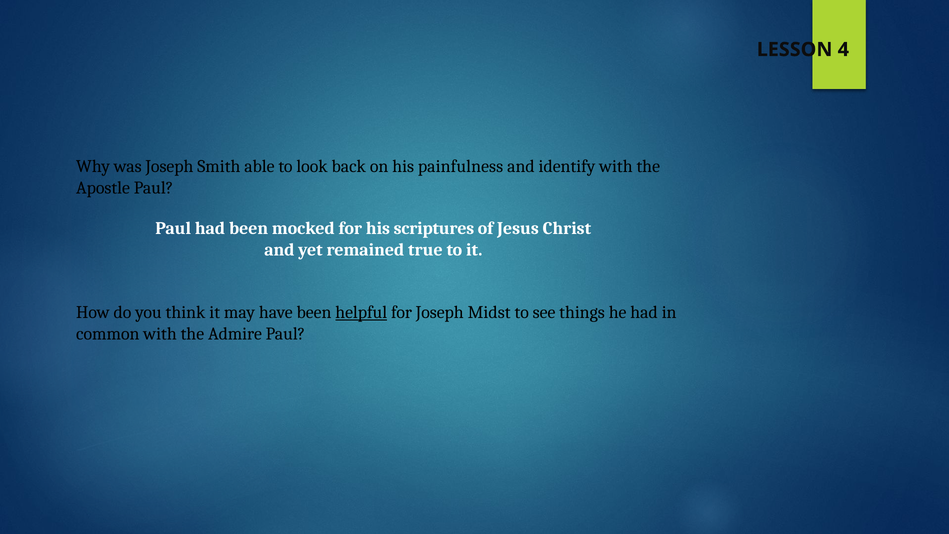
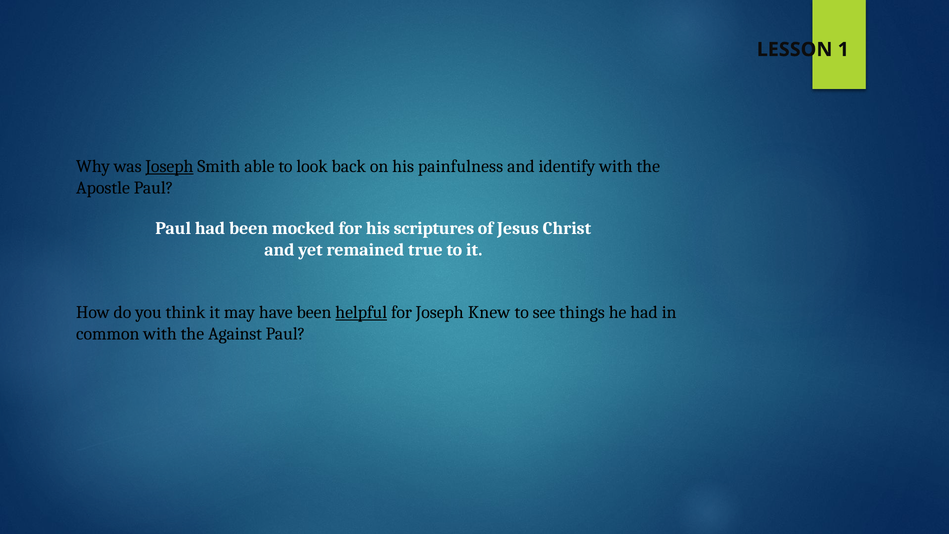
4: 4 -> 1 (843, 50)
Joseph underline: none -> present (169, 166)
Midst: Midst -> Knew (489, 312)
Admire: Admire -> Against (235, 334)
